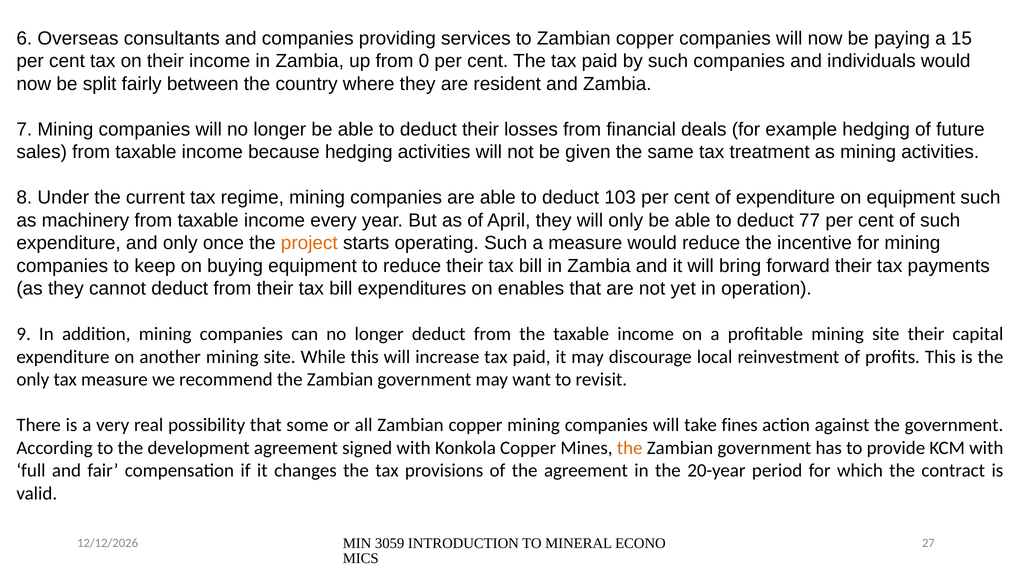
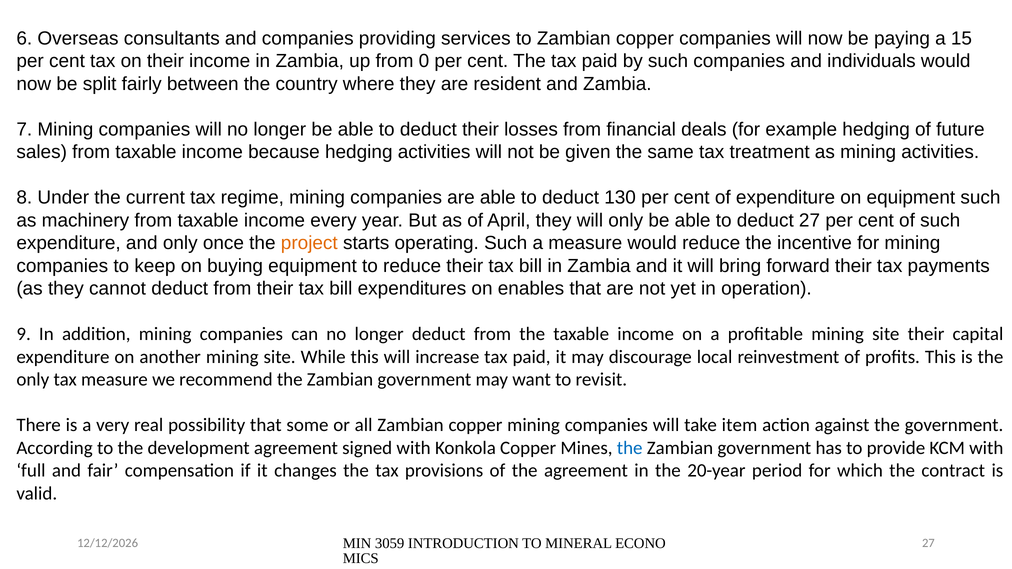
103: 103 -> 130 (620, 198)
deduct 77: 77 -> 27 (810, 220)
fines: fines -> item (739, 425)
the colour: orange -> blue (630, 448)
